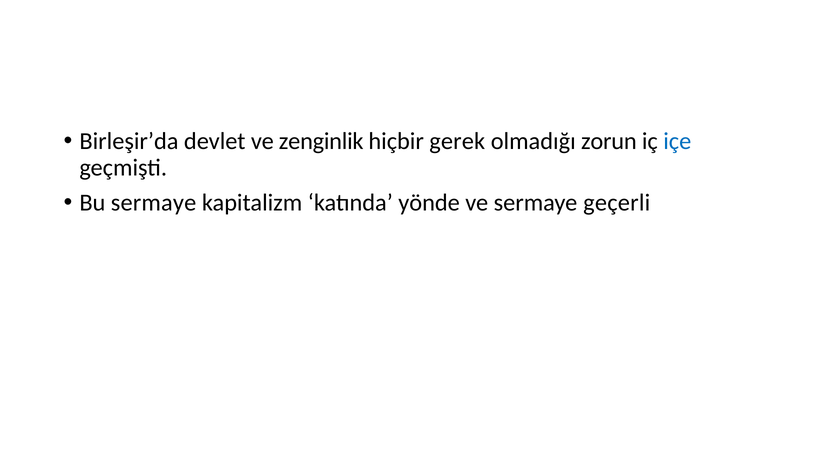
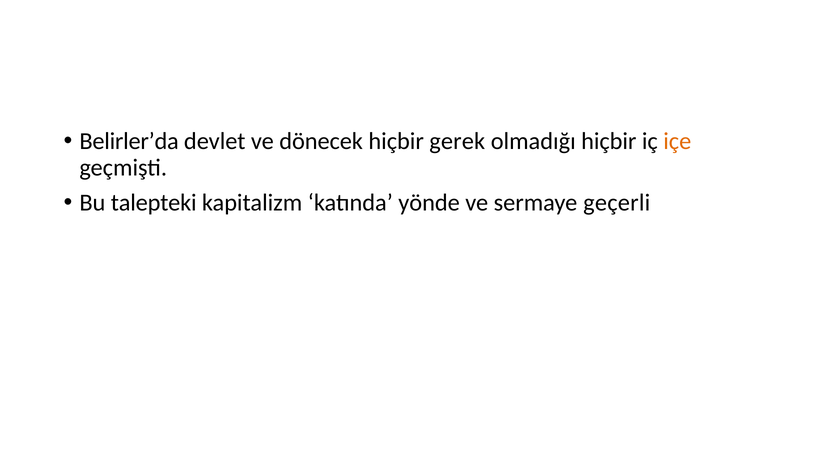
Birleşir’da: Birleşir’da -> Belirler’da (129, 141)
zenginlik: zenginlik -> dönecek (321, 141)
olmadığı zorun: zorun -> hiçbir (609, 141)
içe colour: blue -> orange (677, 141)
Bu sermaye: sermaye -> talepteki (154, 203)
